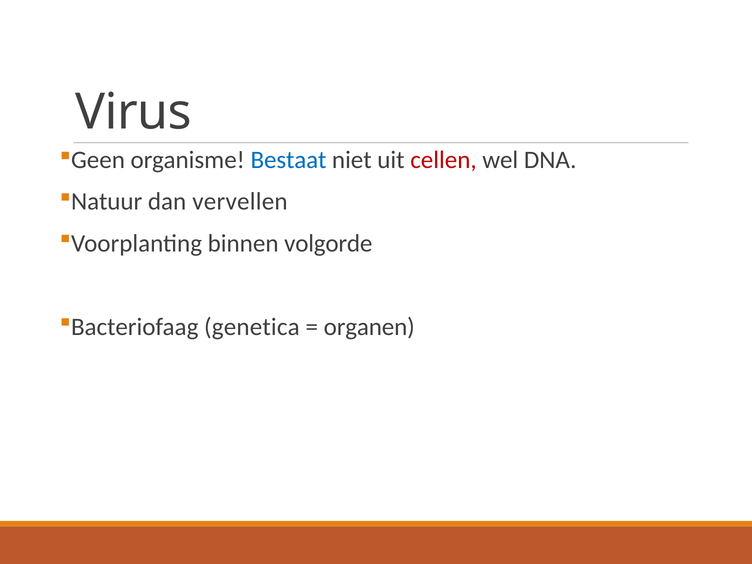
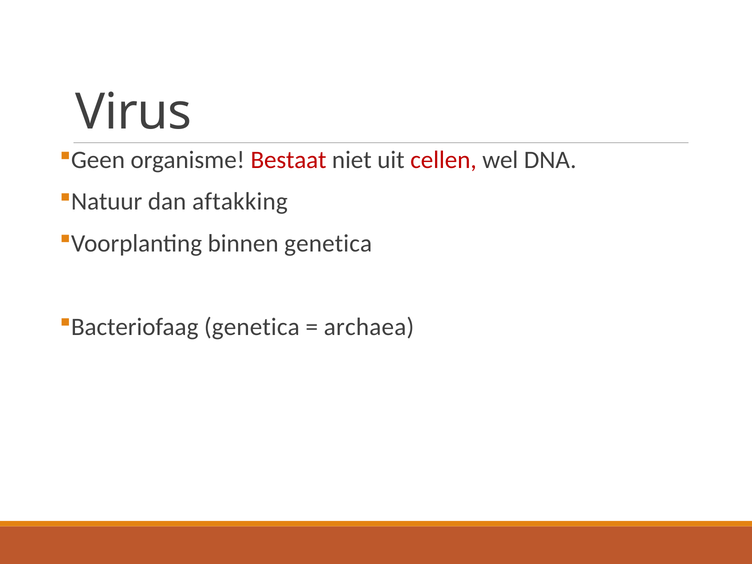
Bestaat colour: blue -> red (289, 160)
vervellen: vervellen -> aftakking (240, 202)
binnen volgorde: volgorde -> genetica (328, 243)
organen: organen -> archaea (369, 327)
